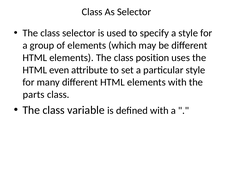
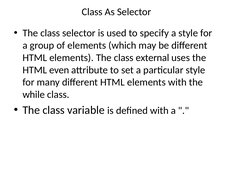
position: position -> external (152, 58)
parts: parts -> while (34, 95)
